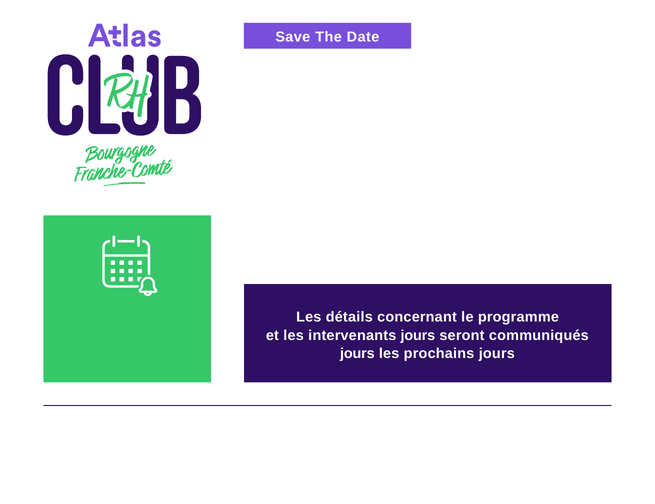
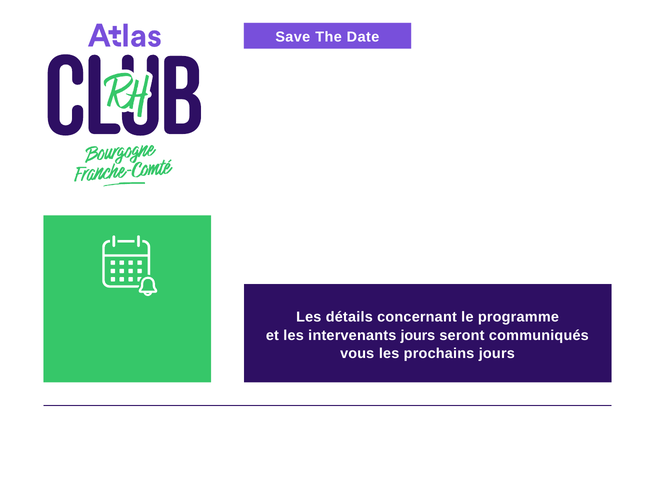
jours: jours -> vous (357, 354)
